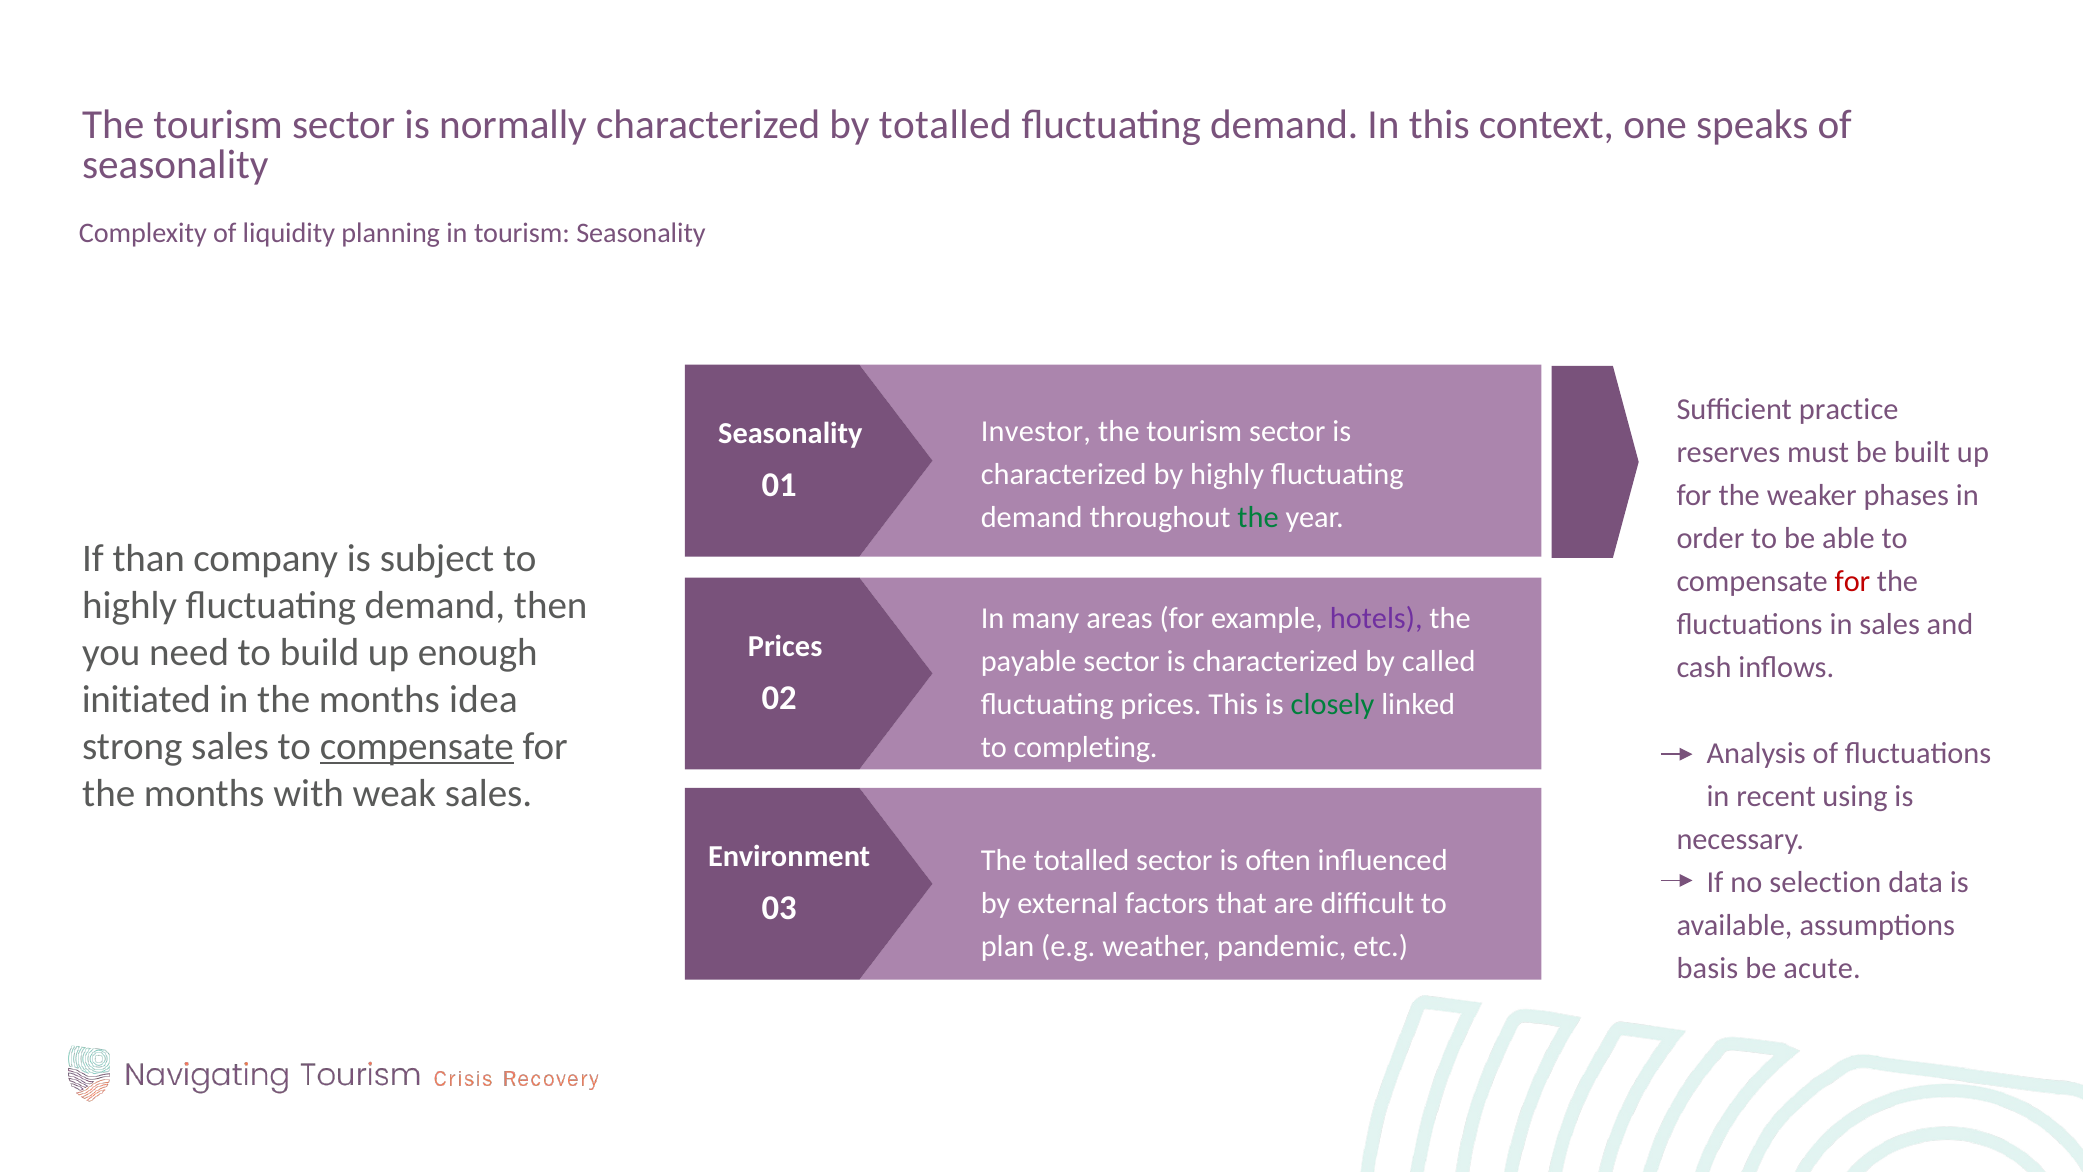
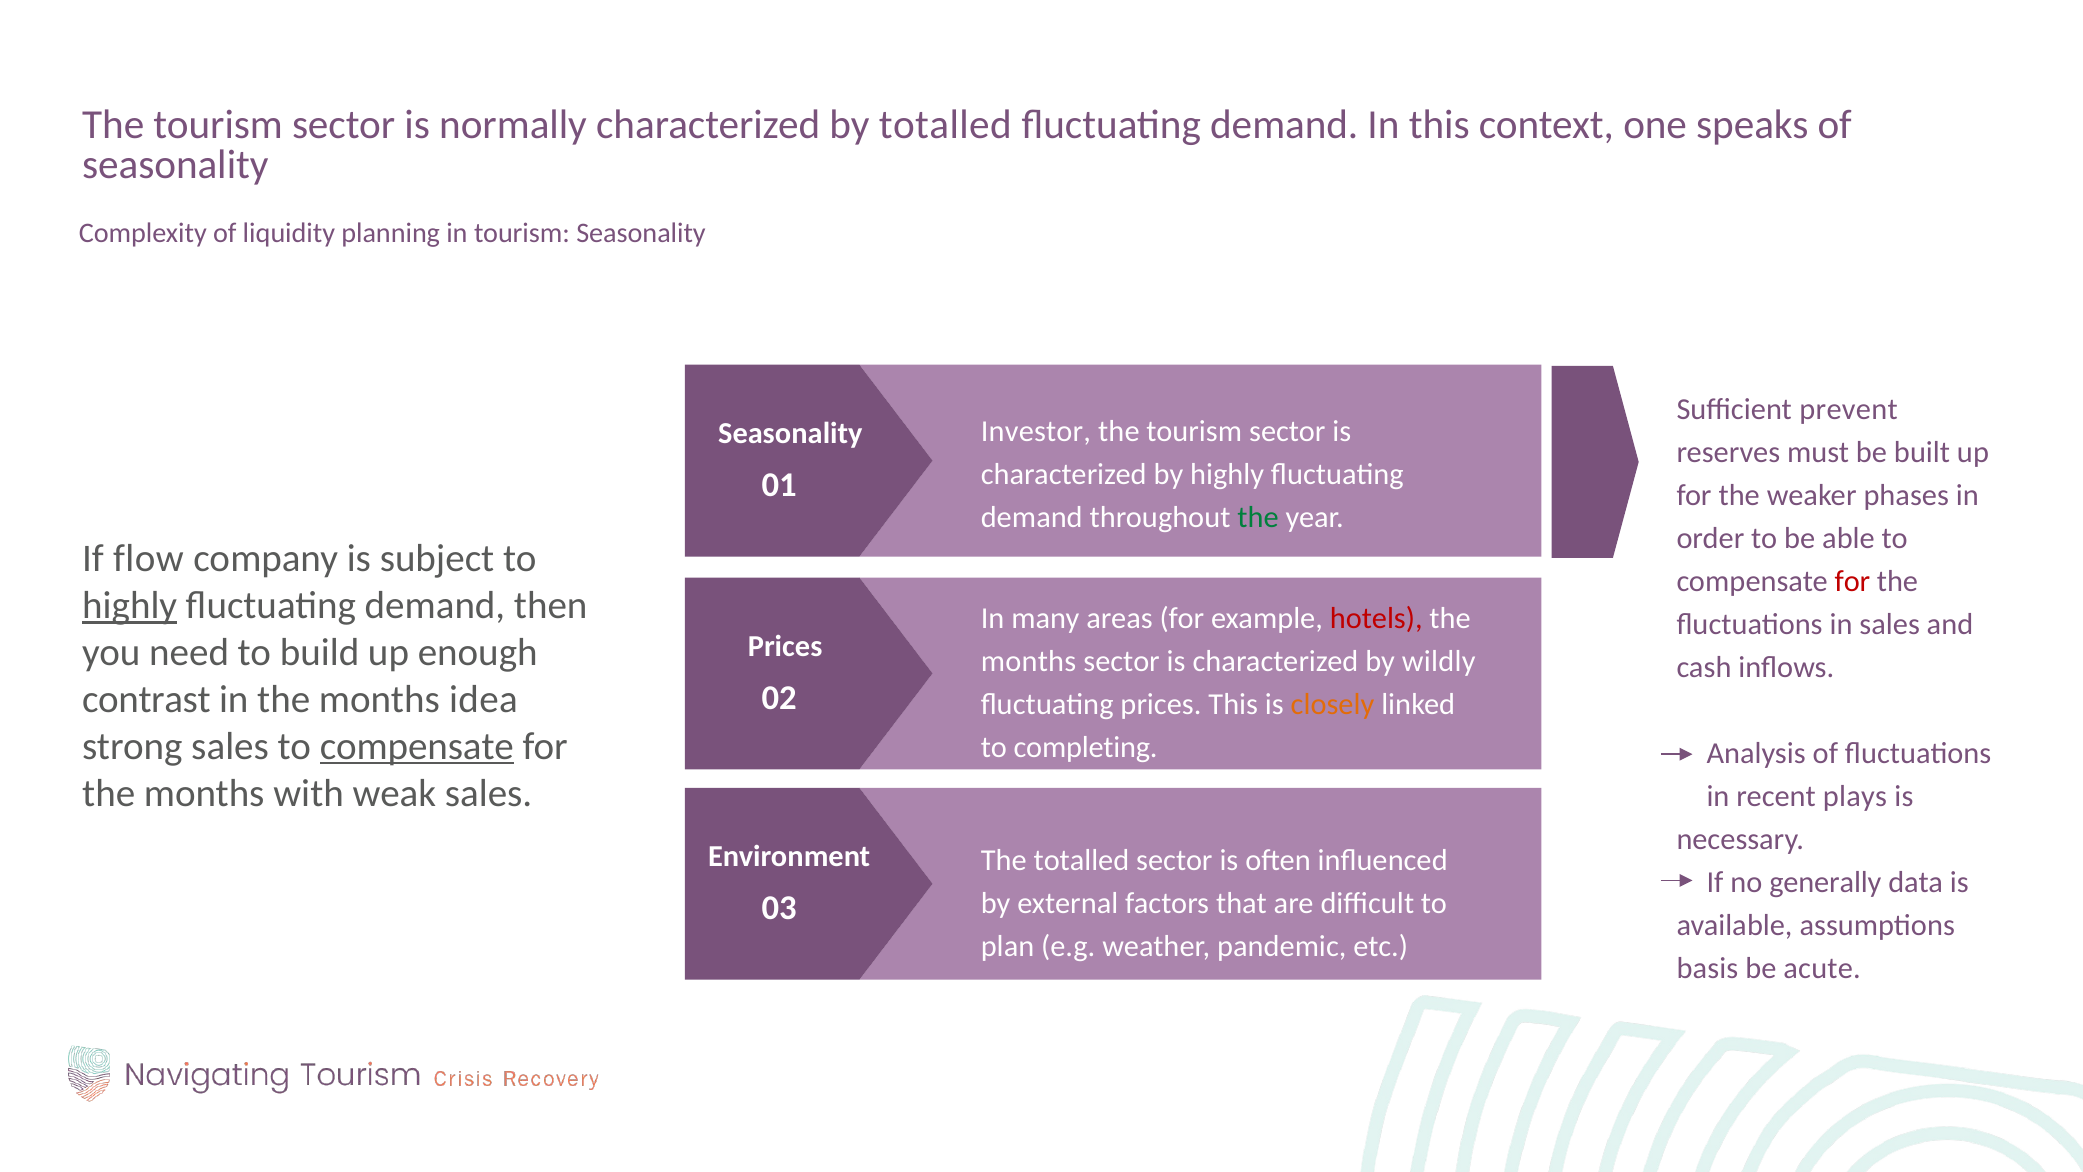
practice: practice -> prevent (1849, 409)
than: than -> flow (148, 559)
highly underline: none -> present (130, 606)
hotels colour: purple -> red (1376, 619)
payable: payable -> months (1029, 662)
called: called -> wildly (1439, 662)
initiated: initiated -> contrast (146, 699)
closely colour: green -> orange (1332, 705)
using: using -> plays (1855, 796)
selection: selection -> generally (1825, 882)
